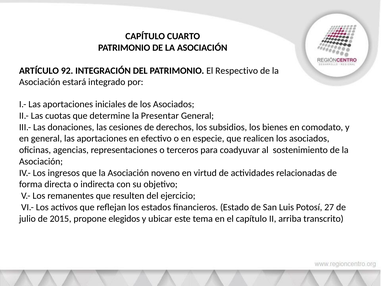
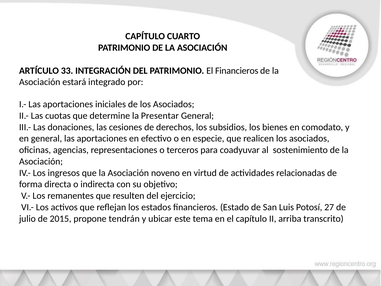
92: 92 -> 33 (67, 71)
El Respectivo: Respectivo -> Financieros (237, 71)
elegidos: elegidos -> tendrán (124, 218)
